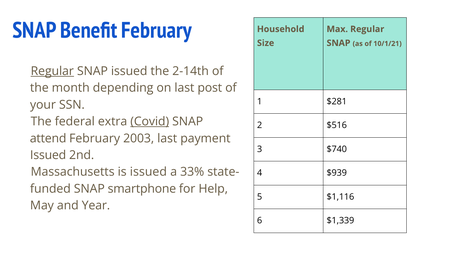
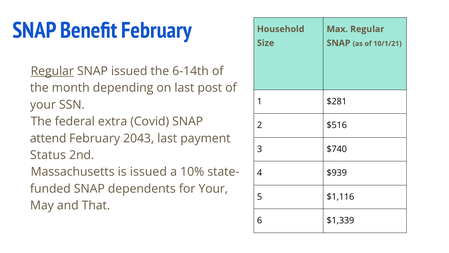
2-14th: 2-14th -> 6-14th (191, 71)
Covid underline: present -> none (150, 121)
2003: 2003 -> 2043 (139, 138)
Issued: Issued -> Status (48, 155)
33%: 33% -> 10% (192, 172)
smartphone: smartphone -> dependents (142, 188)
for Help: Help -> Your (213, 188)
Year: Year -> That (96, 205)
